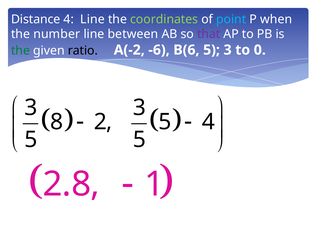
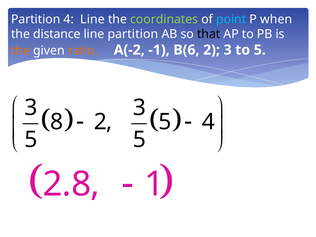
Distance: Distance -> Partition (36, 19)
number: number -> distance (57, 34)
line between: between -> partition (133, 34)
that colour: purple -> black (209, 34)
the colour: green -> orange (21, 51)
ratio colour: black -> orange (83, 51)
-6: -6 -> -1 (159, 50)
B(6 5: 5 -> 2 (212, 50)
to 0: 0 -> 5 (260, 50)
